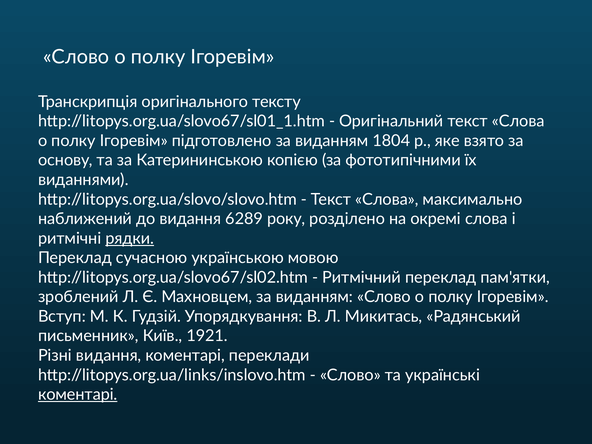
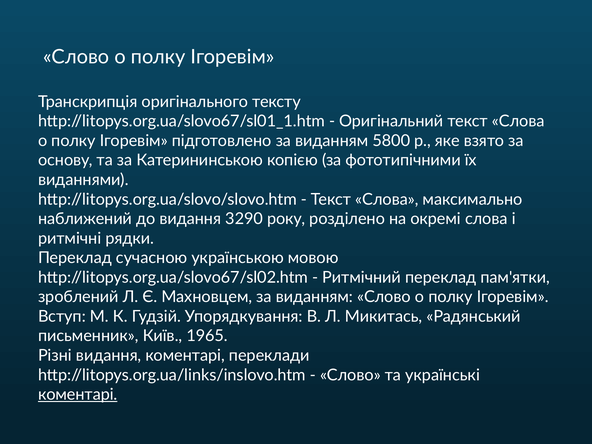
1804: 1804 -> 5800 (391, 141)
6289: 6289 -> 3290 (244, 219)
рядки underline: present -> none (130, 238)
1921: 1921 -> 1965 (207, 336)
